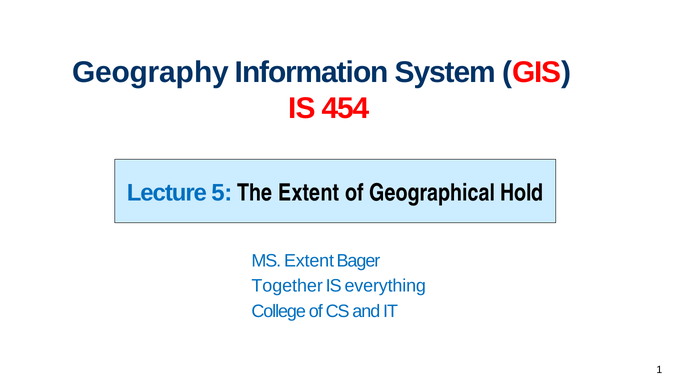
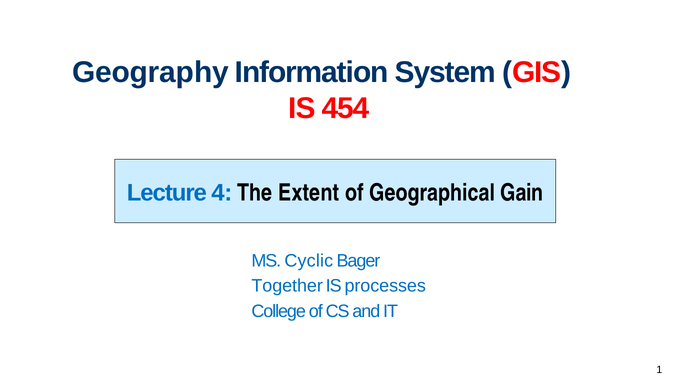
5: 5 -> 4 (222, 193)
Hold: Hold -> Gain (522, 193)
MS Extent: Extent -> Cyclic (309, 261)
everything: everything -> processes (385, 286)
